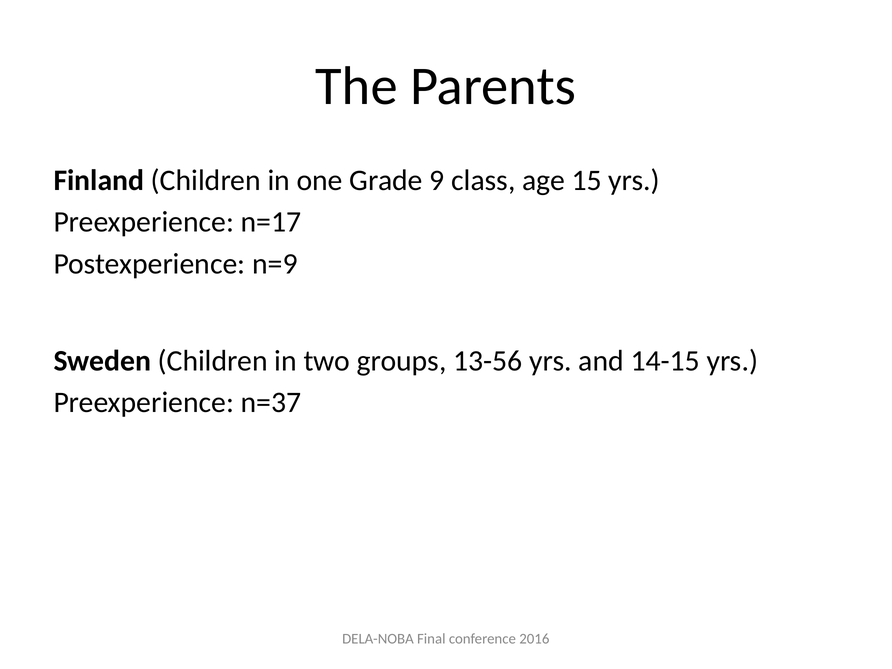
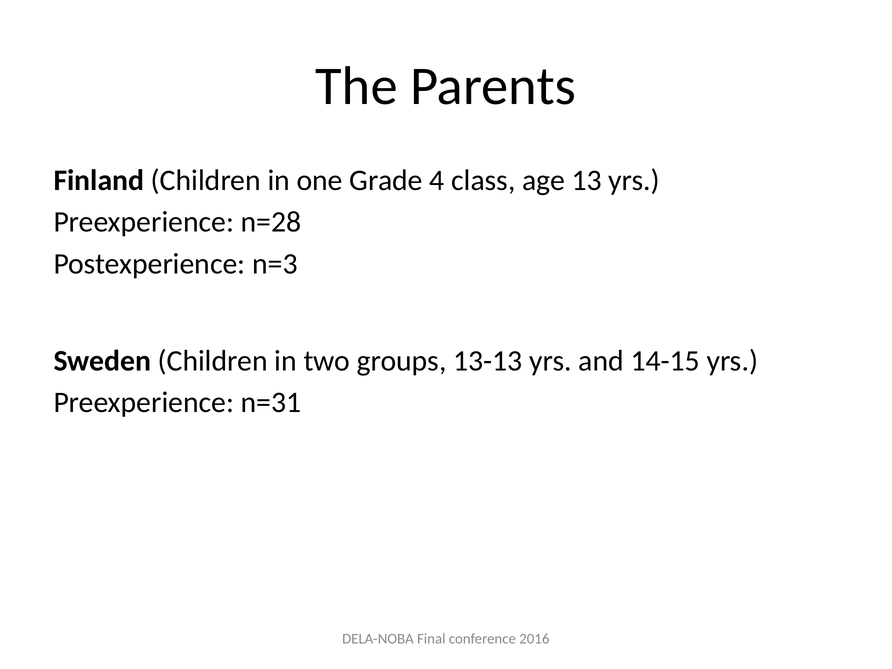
9: 9 -> 4 (437, 180)
15: 15 -> 13 (587, 180)
n=17: n=17 -> n=28 (271, 222)
n=9: n=9 -> n=3 (275, 264)
13-56: 13-56 -> 13-13 (488, 361)
n=37: n=37 -> n=31 (271, 402)
